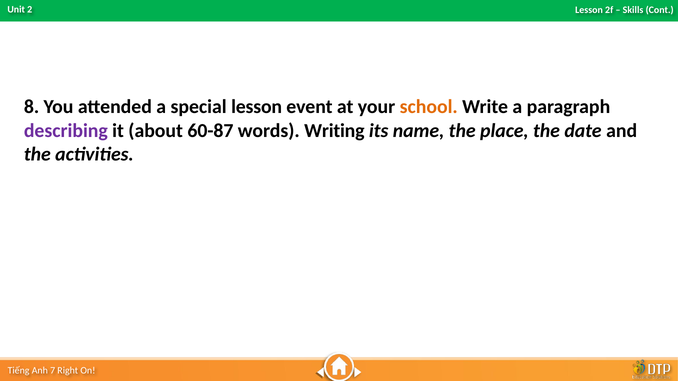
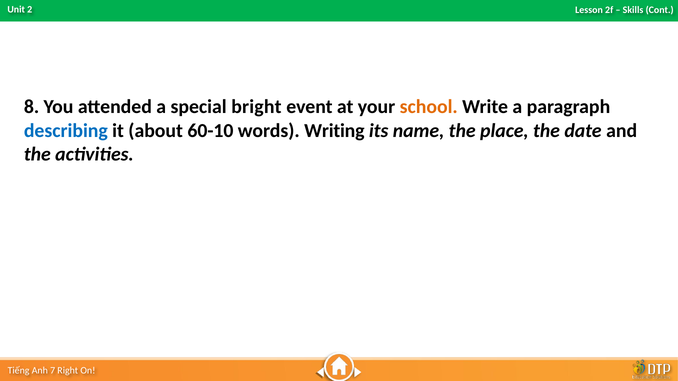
special lesson: lesson -> bright (256, 107)
describing colour: purple -> blue (66, 131)
60-87: 60-87 -> 60-10 (210, 131)
